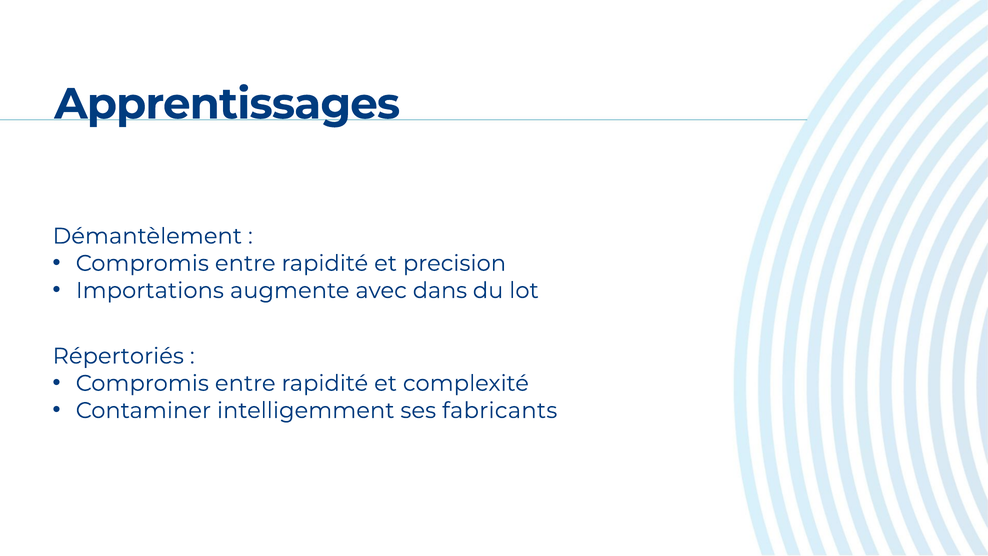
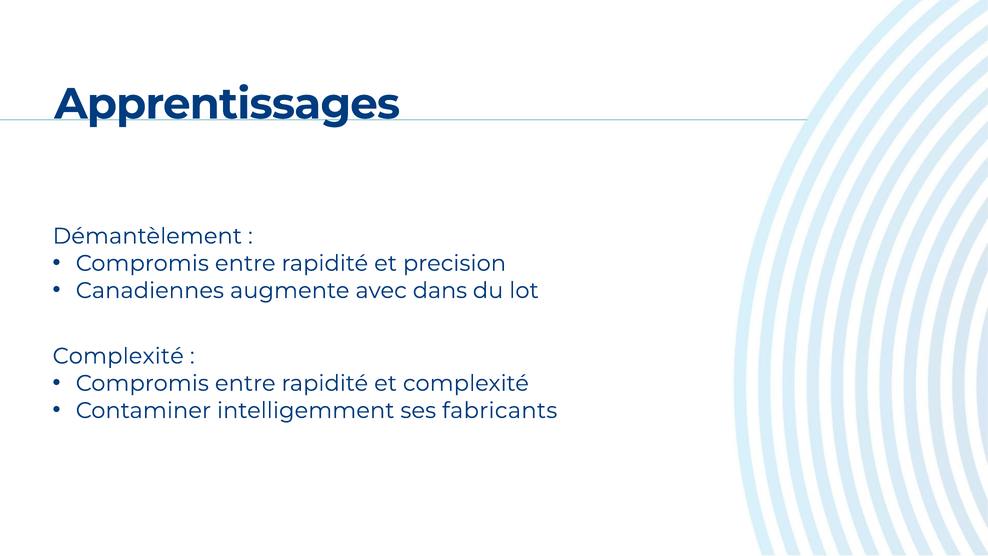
Importations: Importations -> Canadiennes (150, 290)
Répertoriés: Répertoriés -> Complexité (118, 356)
